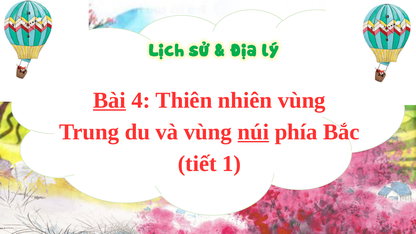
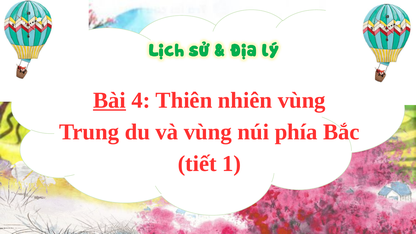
núi underline: present -> none (253, 132)
